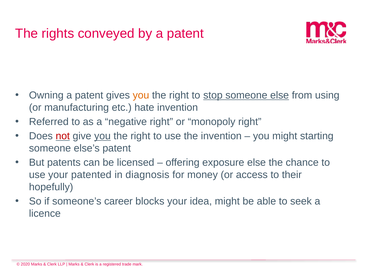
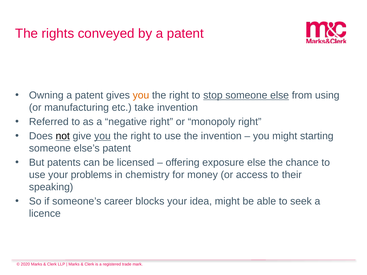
hate: hate -> take (144, 108)
not colour: red -> black (63, 136)
patented: patented -> problems (91, 175)
diagnosis: diagnosis -> chemistry (147, 175)
hopefully: hopefully -> speaking (51, 187)
